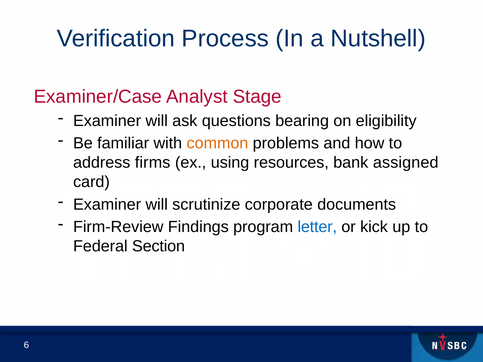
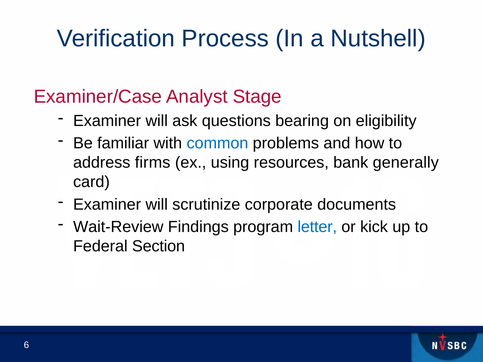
common colour: orange -> blue (217, 143)
assigned: assigned -> generally (406, 163)
Firm-Review: Firm-Review -> Wait-Review (118, 227)
